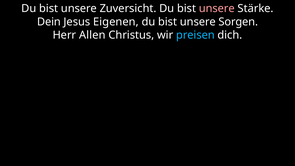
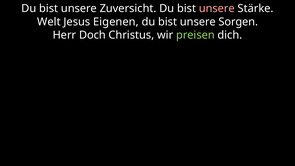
Dein: Dein -> Welt (49, 22)
Allen: Allen -> Doch (92, 35)
preisen colour: light blue -> light green (195, 35)
